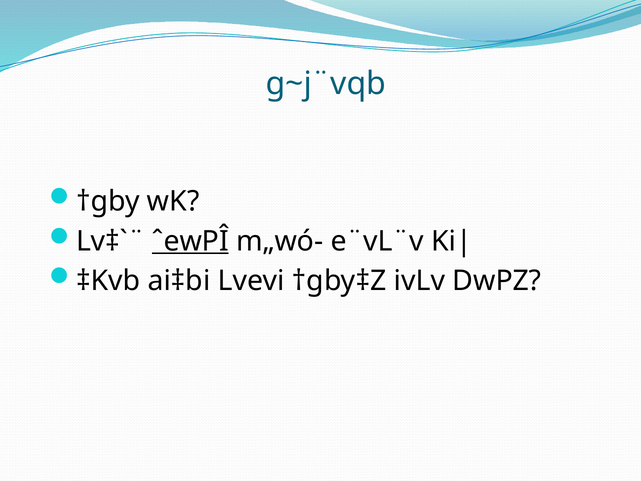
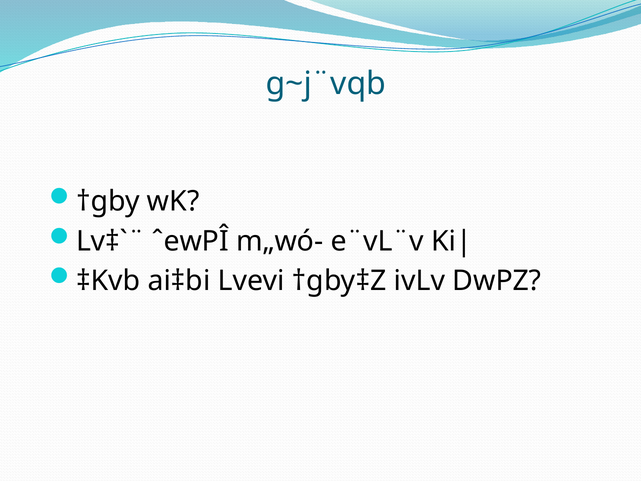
ˆewPÎ underline: present -> none (190, 241)
